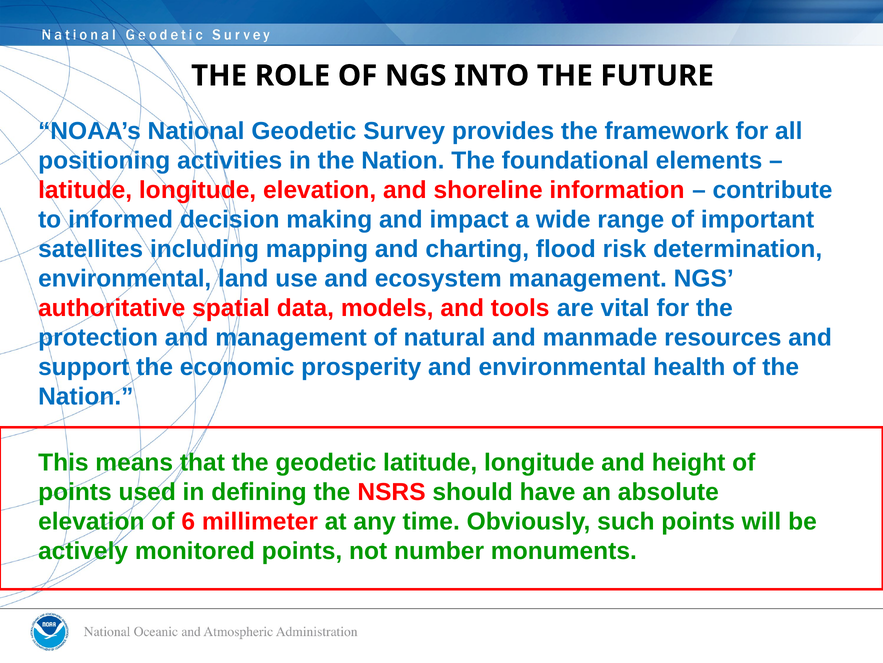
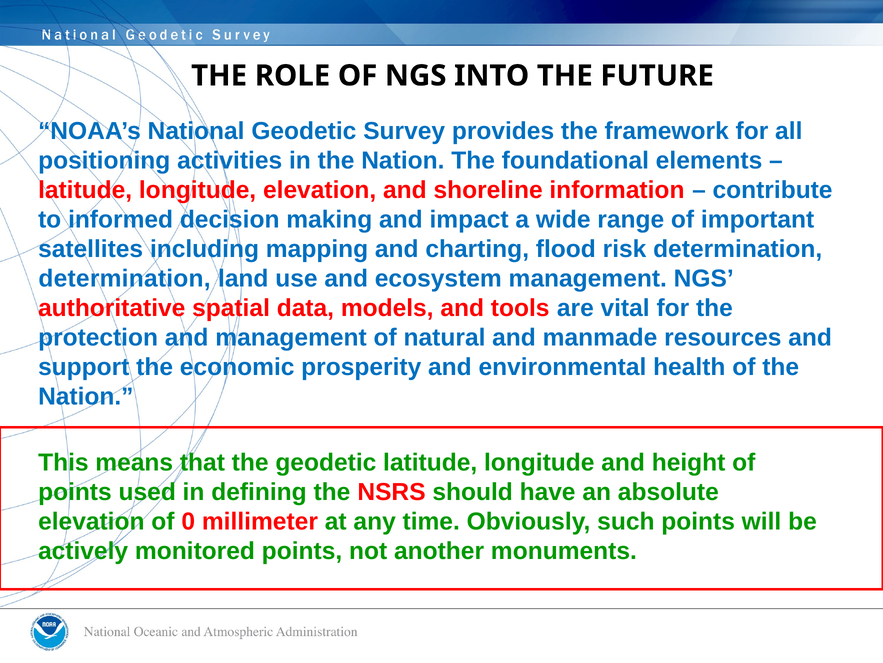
environmental: environmental -> determination (125, 278)
6: 6 -> 0 (188, 521)
number: number -> another (439, 551)
